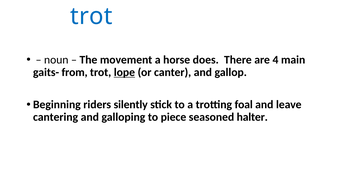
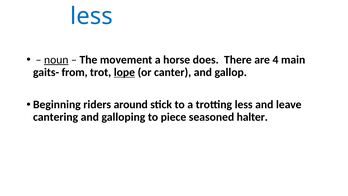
trot: trot -> less (91, 16)
noun underline: none -> present (56, 60)
silently: silently -> around (131, 104)
trotting foal: foal -> less (244, 104)
